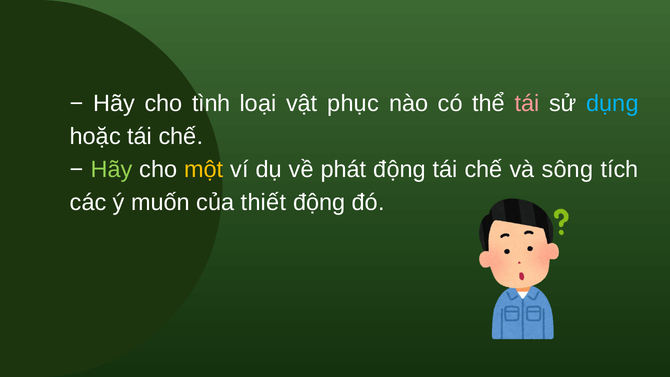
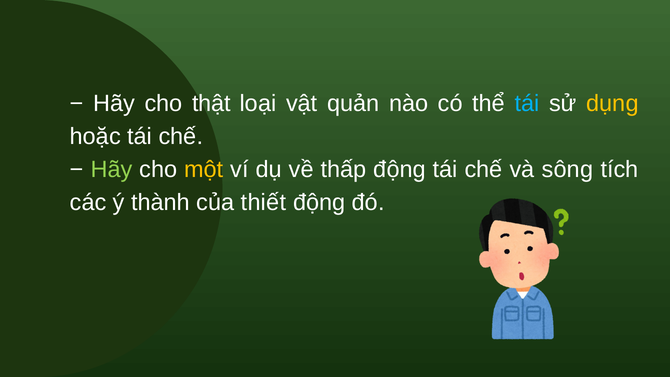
tình: tình -> thật (211, 104)
phục: phục -> quản (353, 104)
tái colour: pink -> light blue (527, 104)
dụng colour: light blue -> yellow (612, 104)
phát: phát -> thấp (344, 169)
muốn: muốn -> thành (161, 202)
